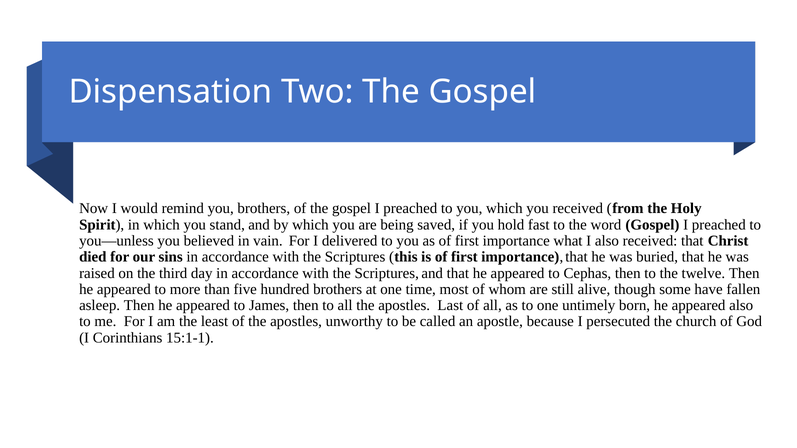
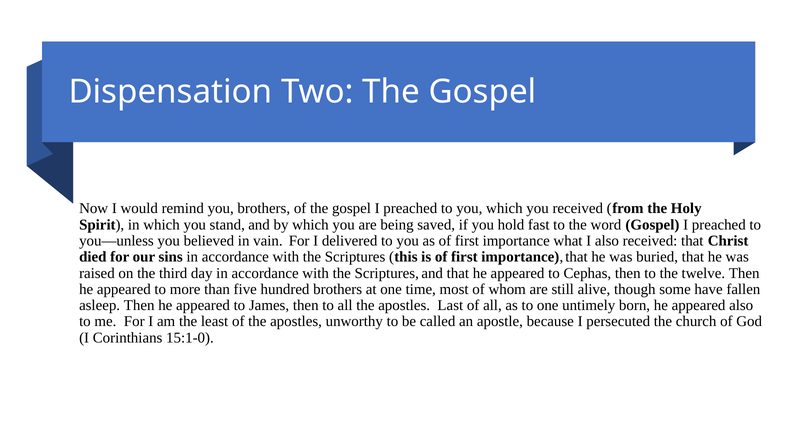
15:1-1: 15:1-1 -> 15:1-0 (190, 338)
